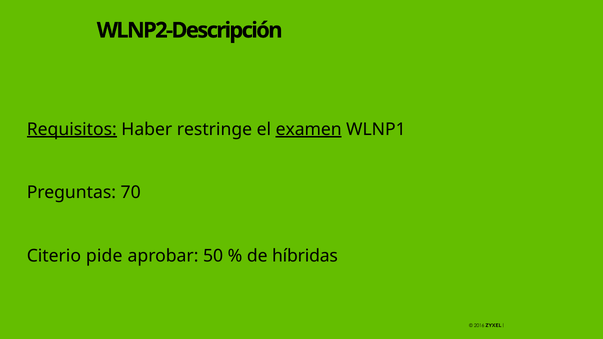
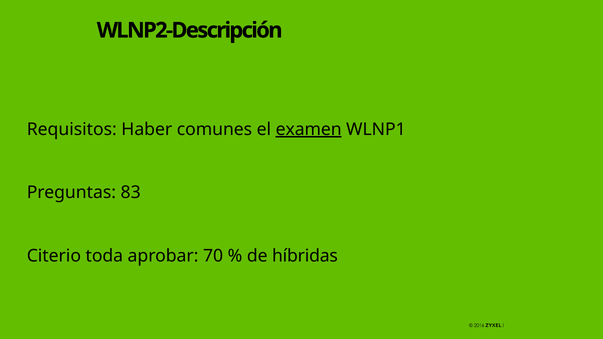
Requisitos underline: present -> none (72, 129)
restringe: restringe -> comunes (214, 129)
70: 70 -> 83 (131, 193)
pide: pide -> toda (104, 256)
50: 50 -> 70 (213, 256)
